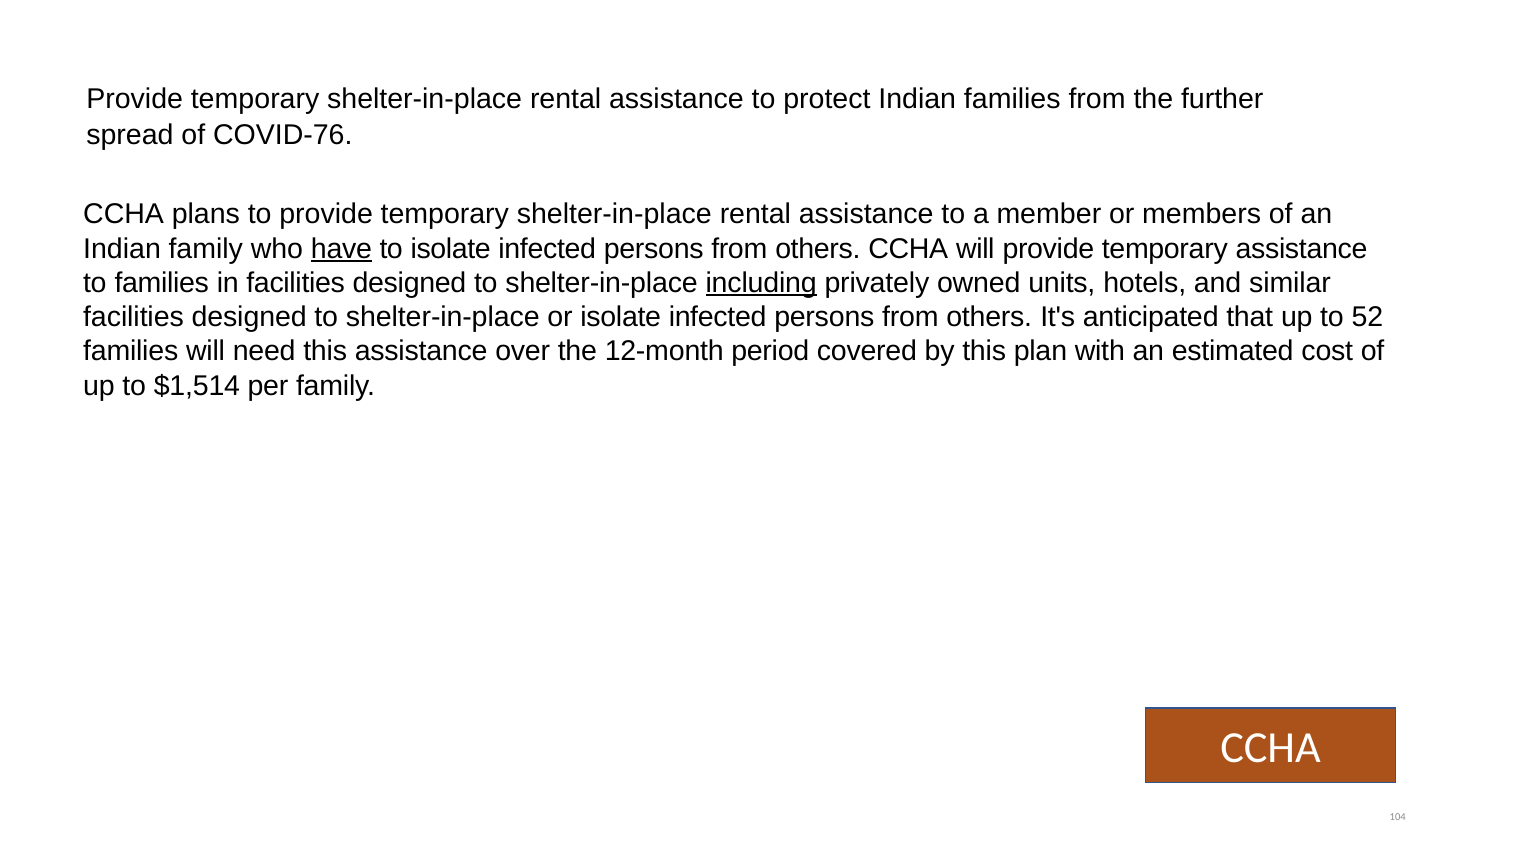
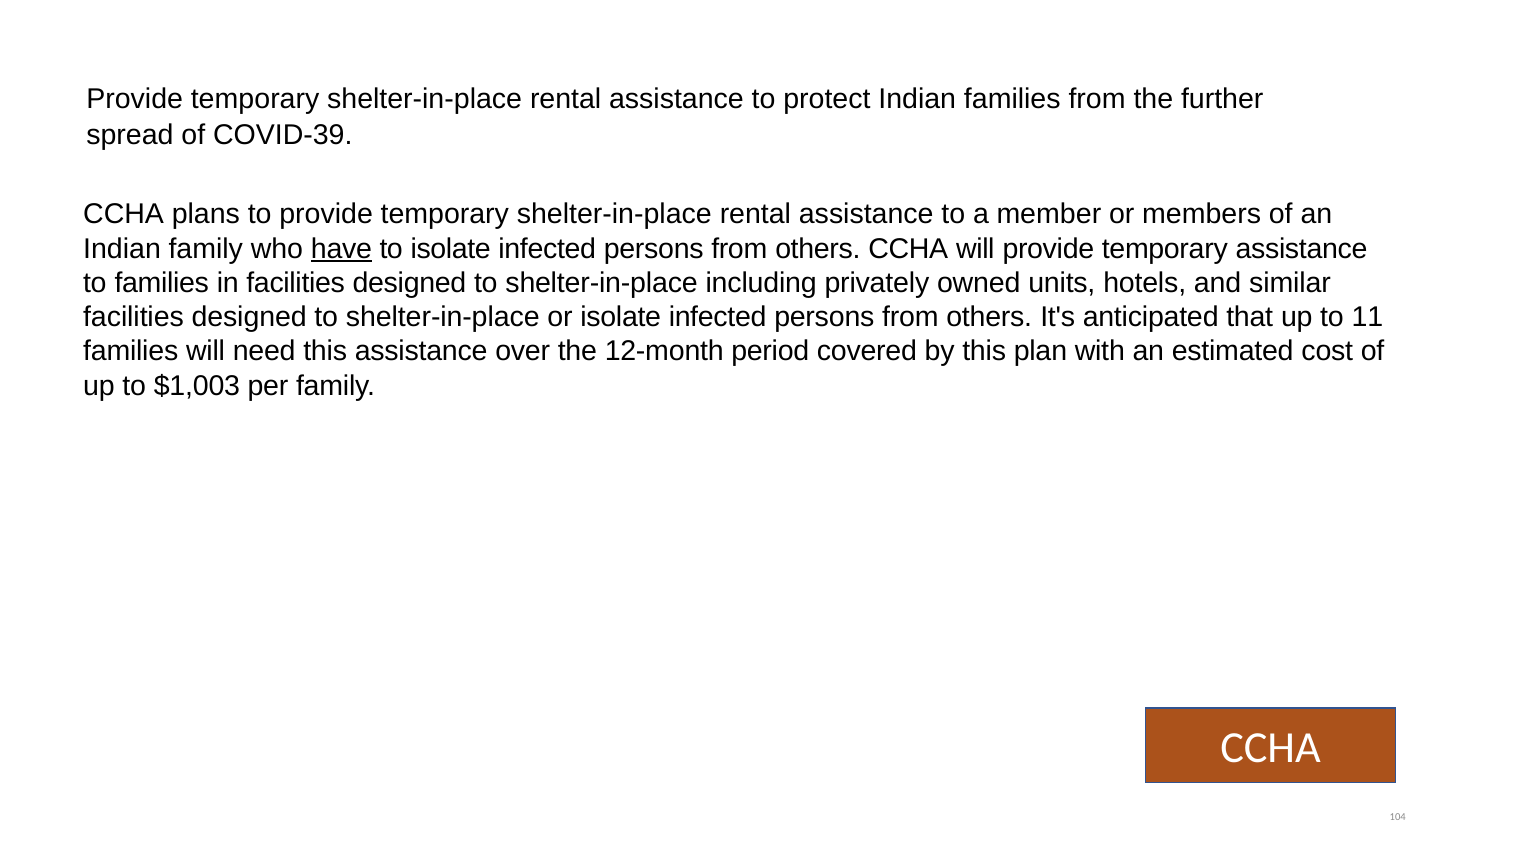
COVID-76: COVID-76 -> COVID-39 (283, 135)
including underline: present -> none (761, 283)
52: 52 -> 11 (1367, 317)
$1,514: $1,514 -> $1,003 (197, 386)
